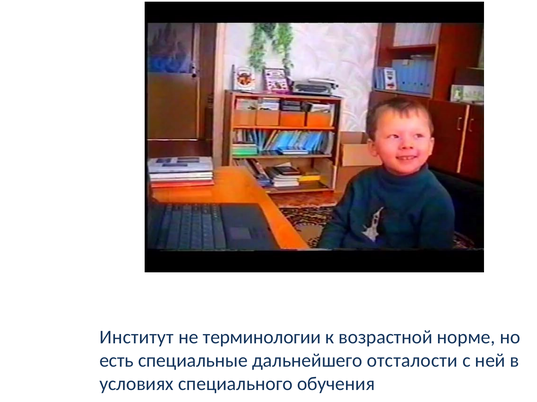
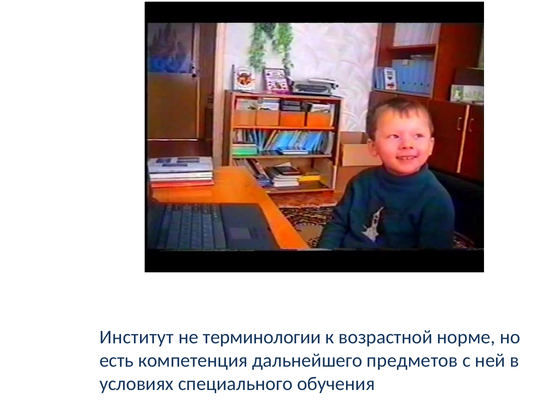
специальные: специальные -> компетенция (193, 361)
отсталости: отсталости -> предметов (412, 361)
